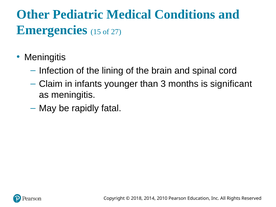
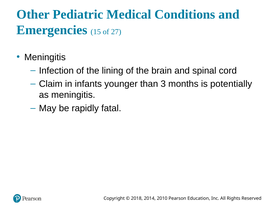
significant: significant -> potentially (231, 84)
